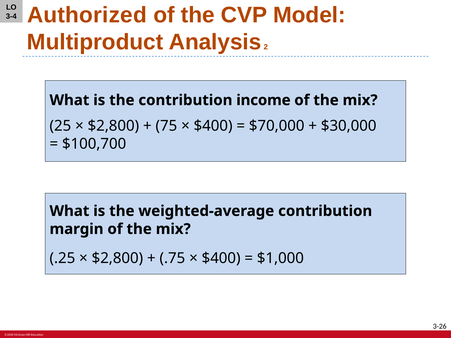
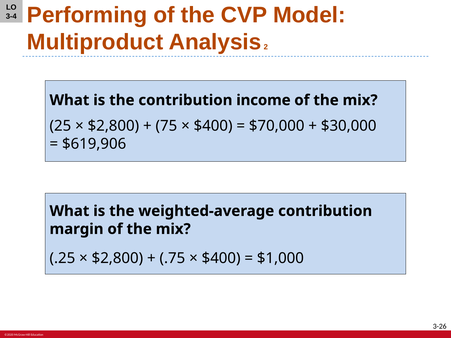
Authorized: Authorized -> Performing (87, 15)
$100,700: $100,700 -> $619,906 (94, 144)
